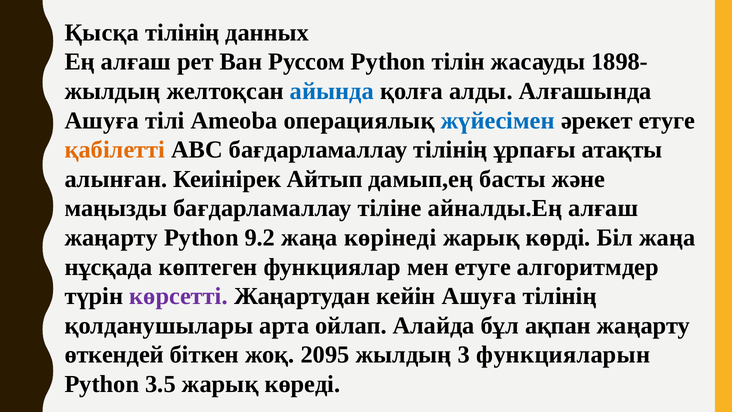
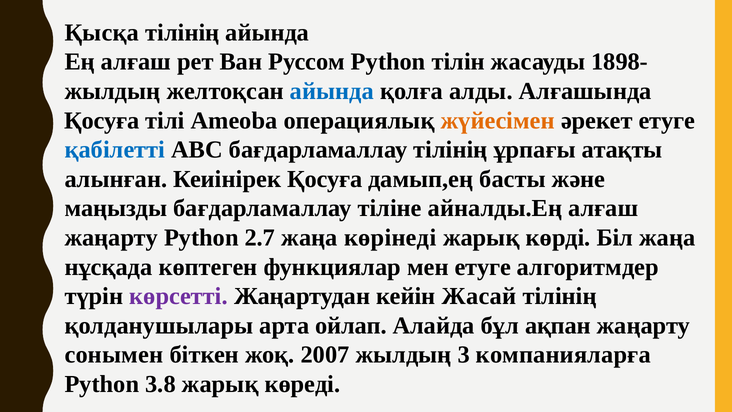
тілінің данных: данных -> айында (267, 33)
Ашуға: Ашуға -> Қосуға (102, 120)
жүйесімен colour: blue -> orange (498, 120)
қабілетті colour: orange -> blue (115, 150)
Кеиінірек Айтып: Айтып -> Қосуға (325, 179)
9.2: 9.2 -> 2.7 (260, 238)
кейін Ашуға: Ашуға -> Жасай (479, 296)
өткендей: өткендей -> сонымен (114, 355)
2095: 2095 -> 2007 (325, 355)
функцияларын: функцияларын -> компанияларға (563, 355)
3.5: 3.5 -> 3.8 (160, 384)
